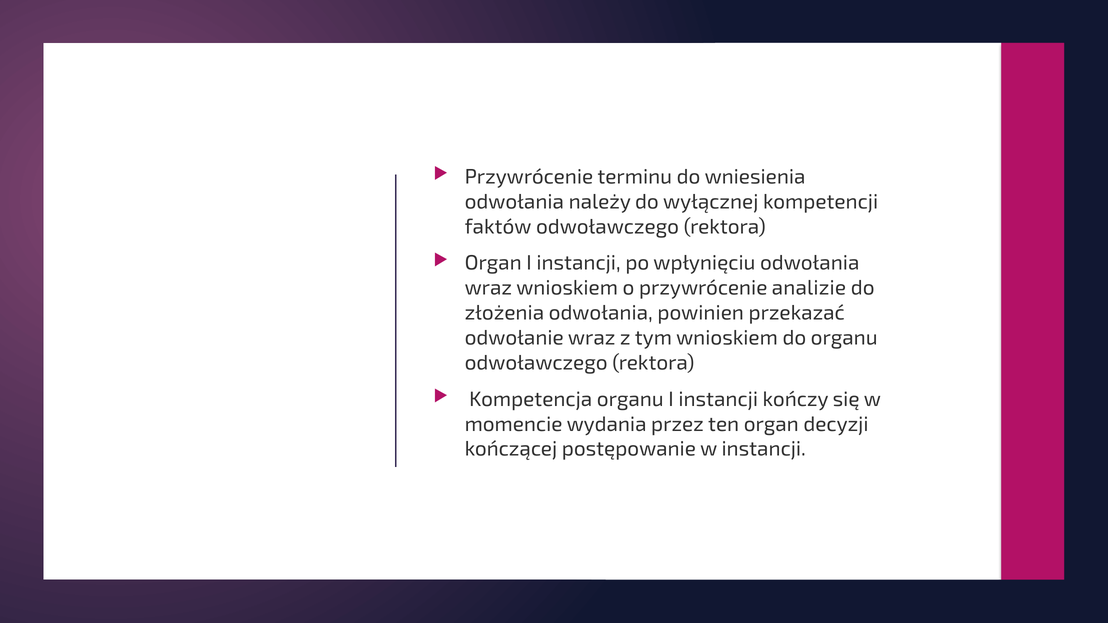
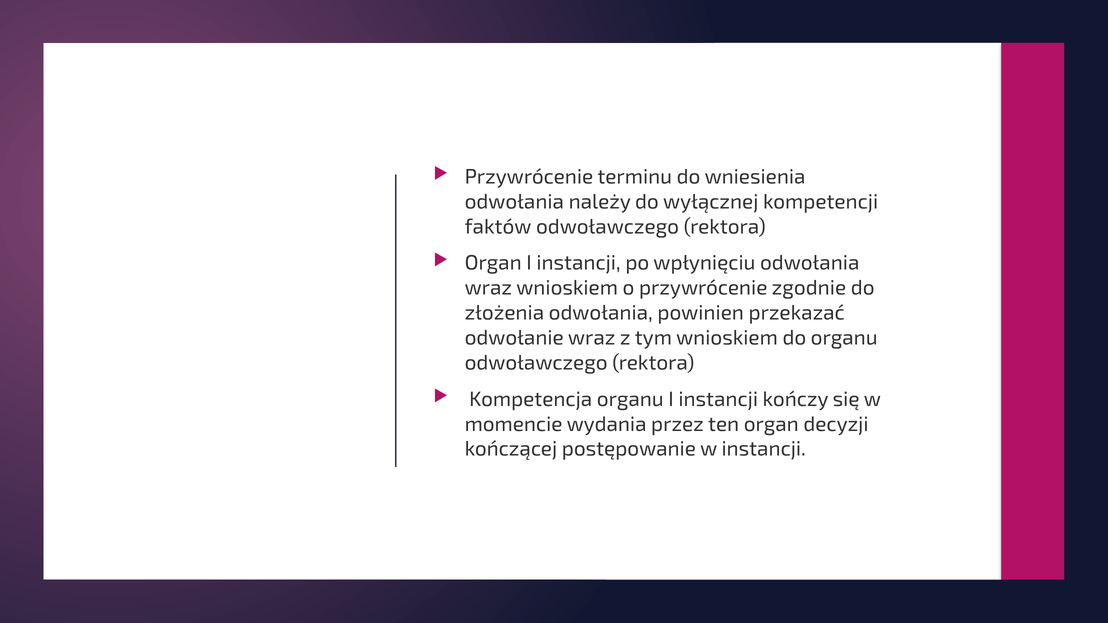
analizie: analizie -> zgodnie (809, 288)
